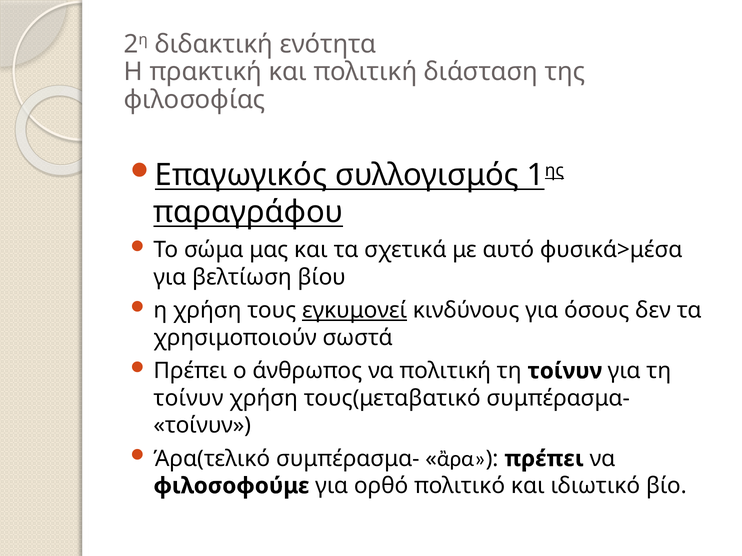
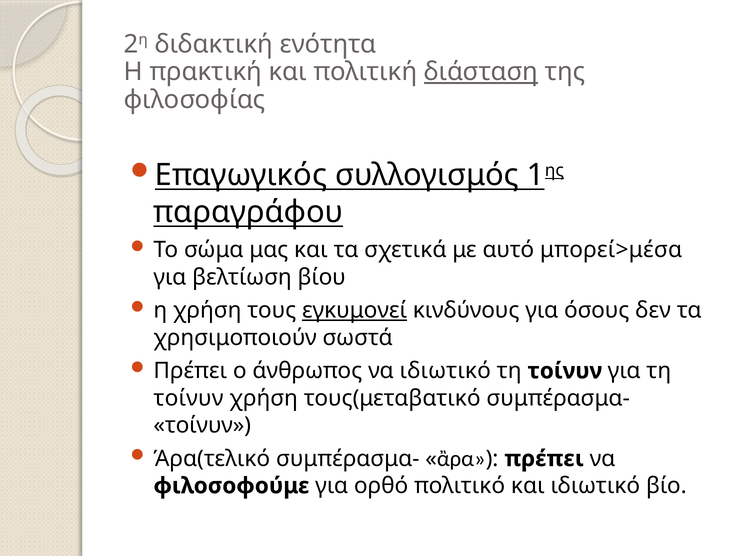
διάσταση underline: none -> present (481, 72)
φυσικά>μέσα: φυσικά>μέσα -> μπορεί>μέσα (611, 250)
να πολιτική: πολιτική -> ιδιωτικό (445, 371)
